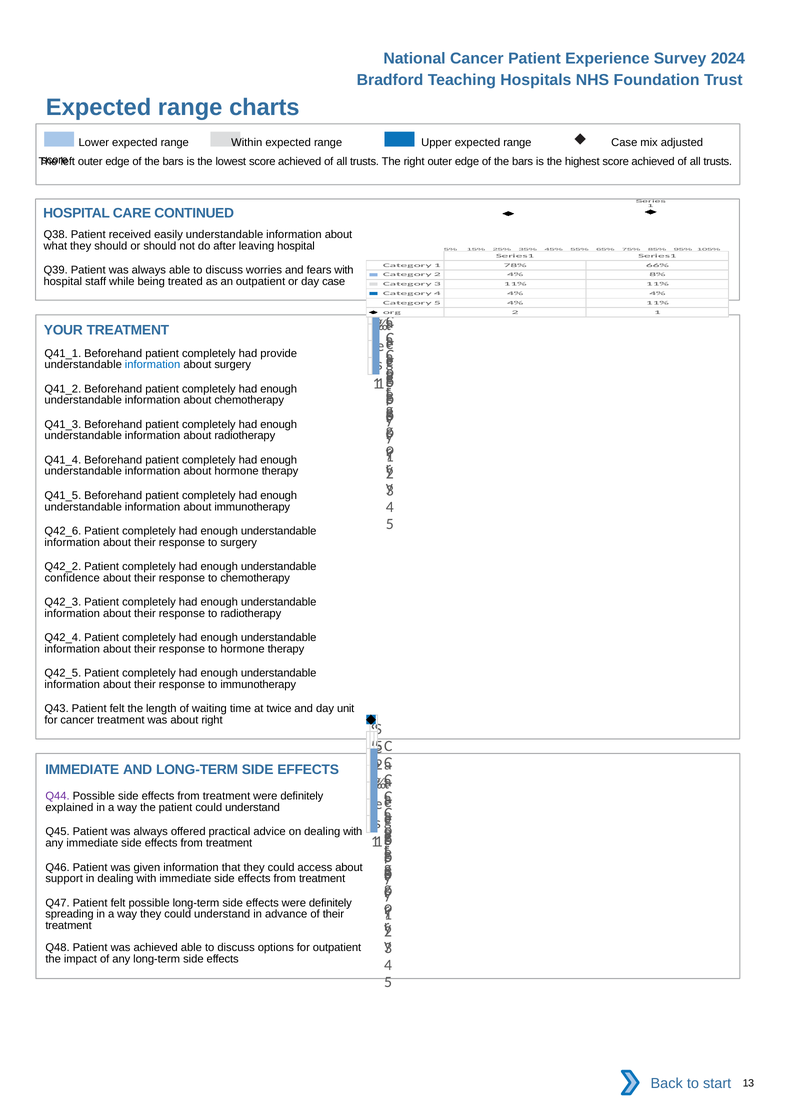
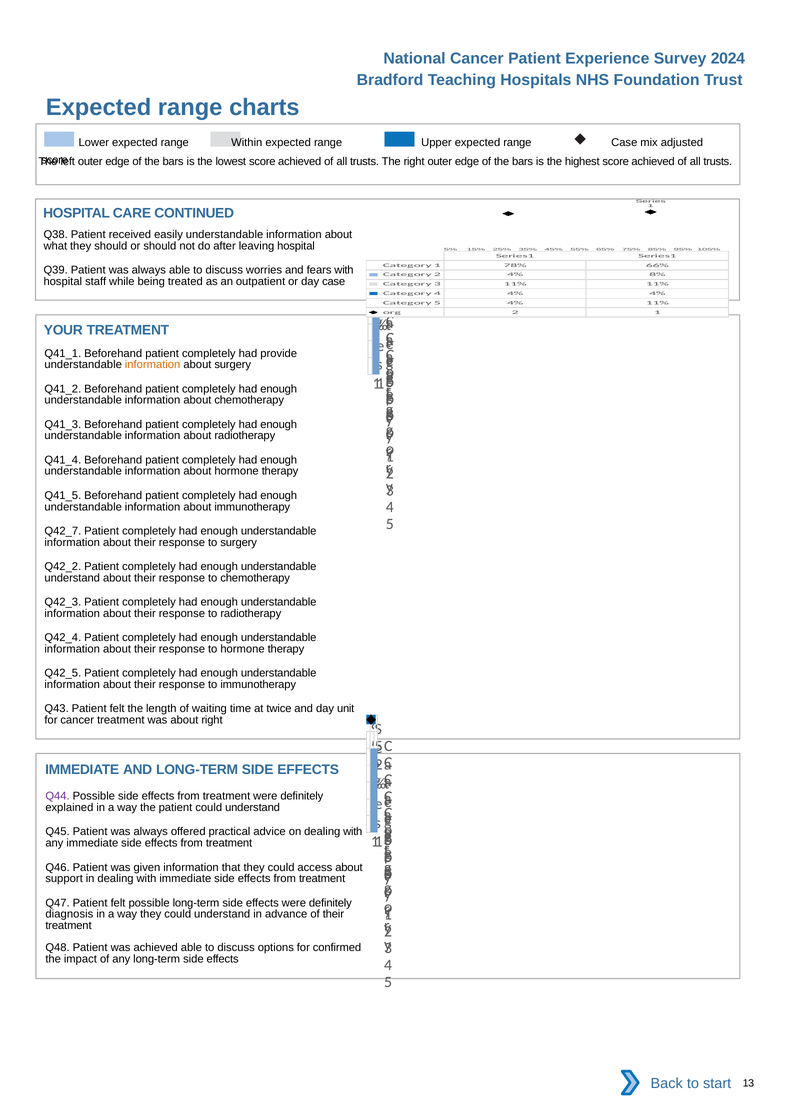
information colour: blue -> orange (153, 365)
Q42_6: Q42_6 -> Q42_7 (63, 531)
confidence: confidence -> understand (72, 578)
spreading: spreading -> diagnosis (69, 914)
for outpatient: outpatient -> confirmed (337, 948)
